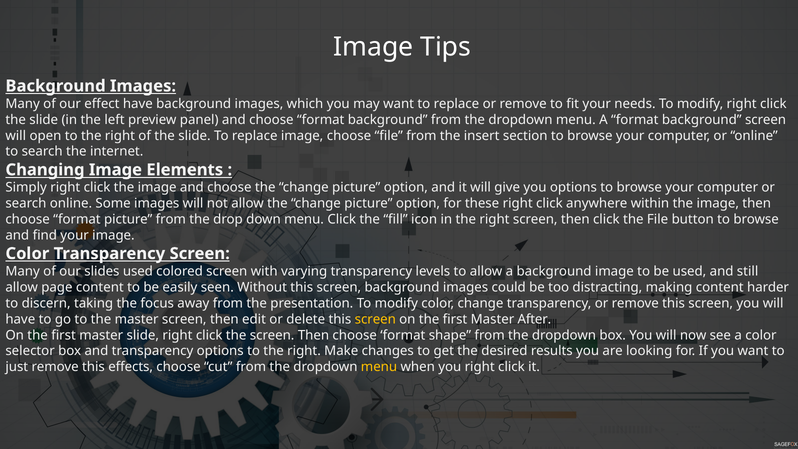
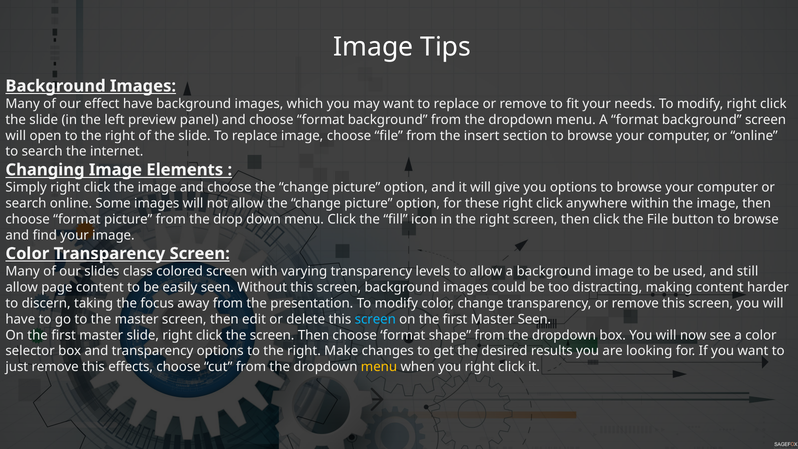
slides used: used -> class (138, 271)
screen colour: yellow -> light blue (375, 319)
Master After: After -> Seen (534, 319)
